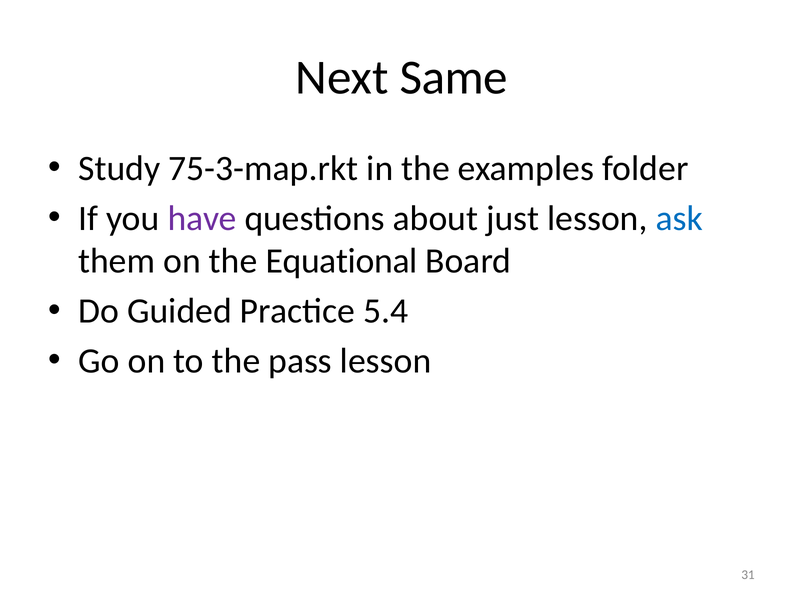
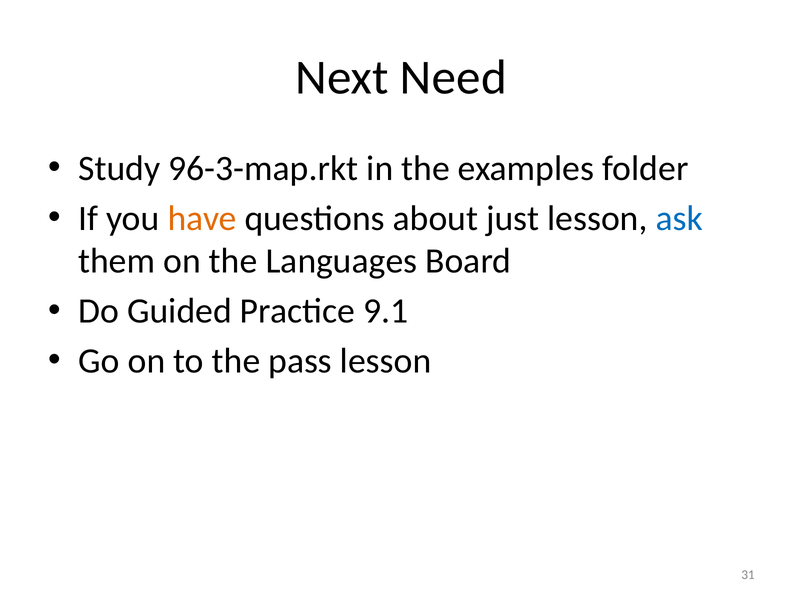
Same: Same -> Need (453, 78)
75-3-map.rkt: 75-3-map.rkt -> 96-3-map.rkt (263, 168)
have colour: purple -> orange (202, 218)
Equational: Equational -> Languages (341, 261)
5.4: 5.4 -> 9.1 (386, 311)
